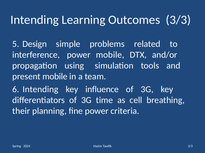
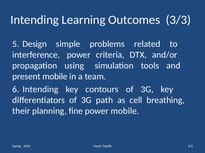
power mobile: mobile -> criteria (110, 55)
influence: influence -> contours (102, 90)
time: time -> path (104, 101)
power criteria: criteria -> mobile (125, 112)
